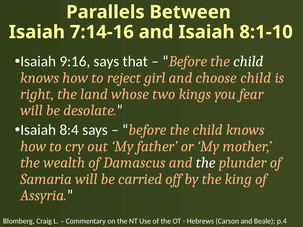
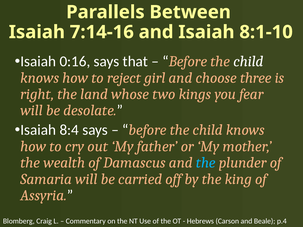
9:16: 9:16 -> 0:16 (75, 61)
choose child: child -> three (256, 78)
the colour: white -> light blue (206, 163)
